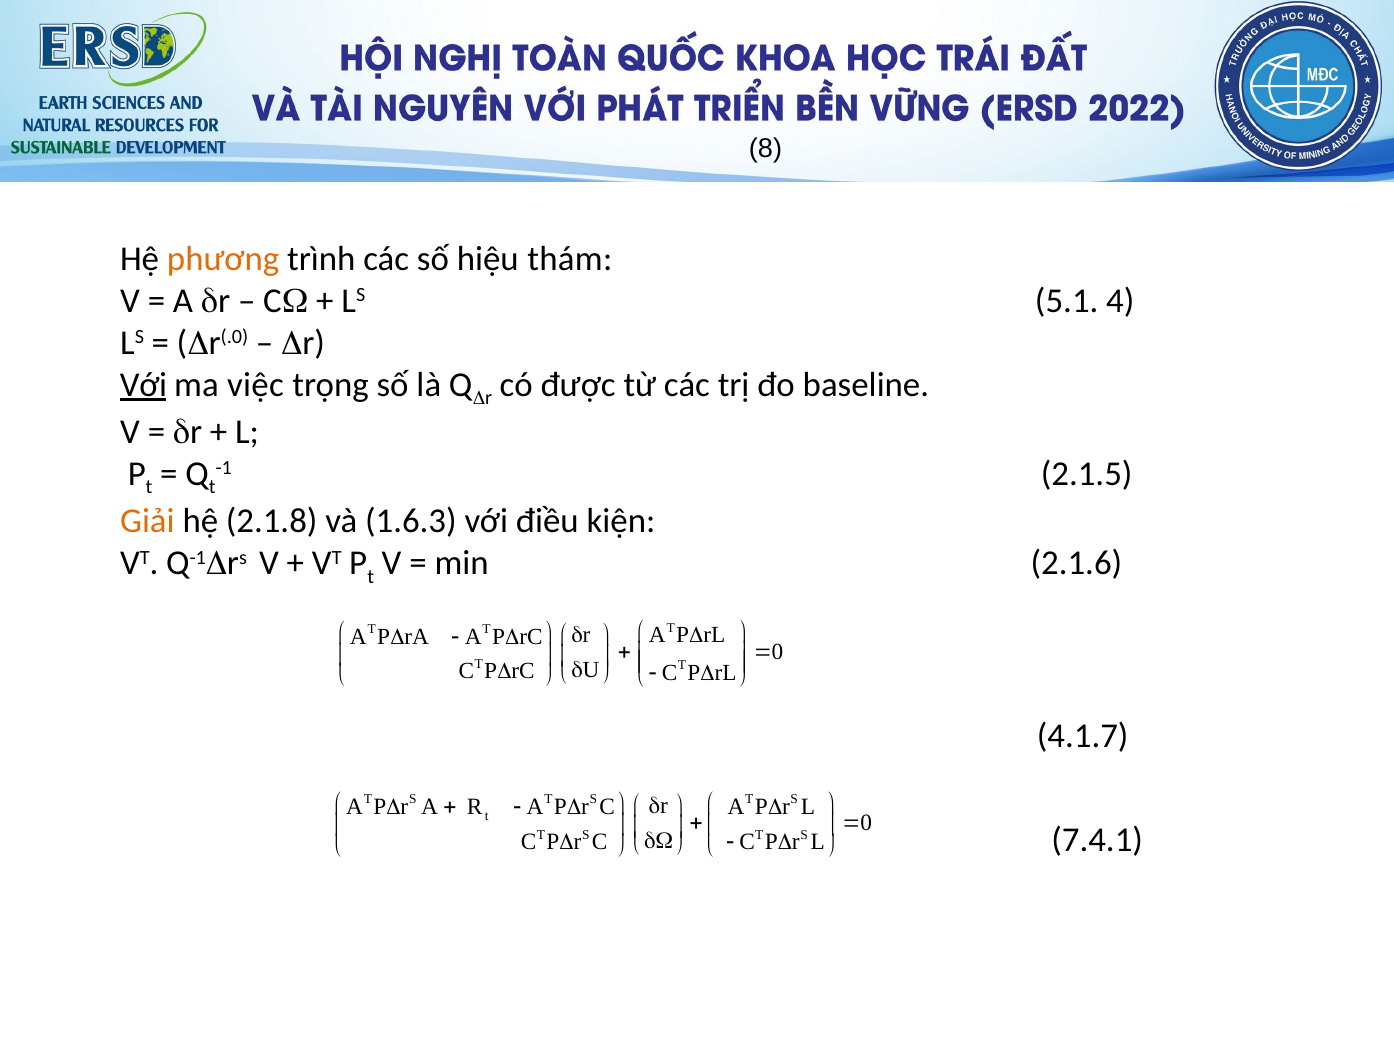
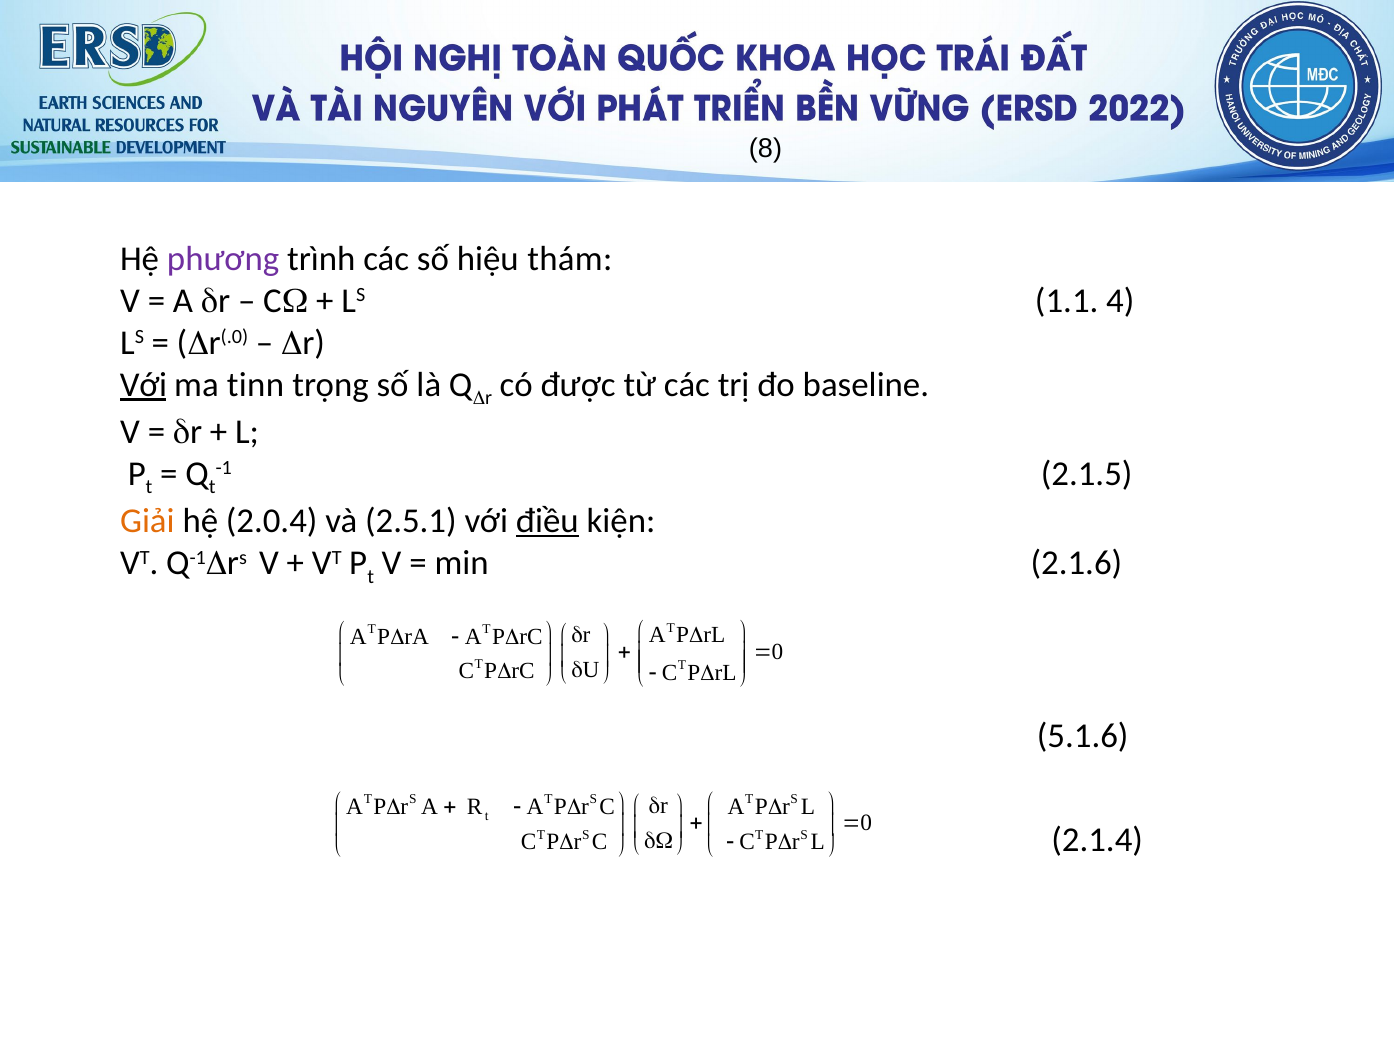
phương colour: orange -> purple (223, 259)
5.1: 5.1 -> 1.1 (1067, 301)
việc: việc -> tinn (255, 385)
2.1.8: 2.1.8 -> 2.0.4 (272, 522)
1.6.3: 1.6.3 -> 2.5.1 (411, 522)
điều underline: none -> present (547, 522)
4.1.7: 4.1.7 -> 5.1.6 (1083, 736)
7.4.1: 7.4.1 -> 2.1.4 (1097, 840)
